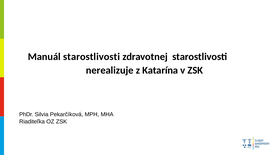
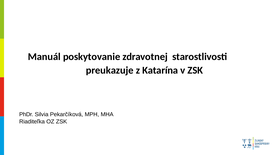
Manuál starostlivosti: starostlivosti -> poskytovanie (92, 57)
nerealizuje: nerealizuje -> preukazuje (110, 70)
